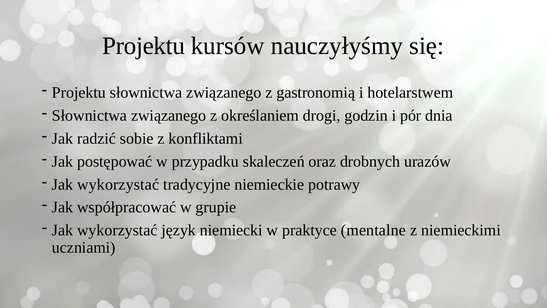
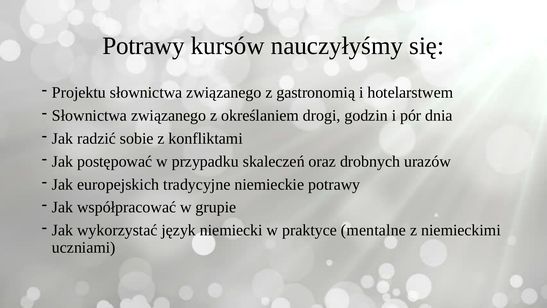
Projektu: Projektu -> Potrawy (144, 46)
wykorzystać: wykorzystać -> europejskich (118, 184)
